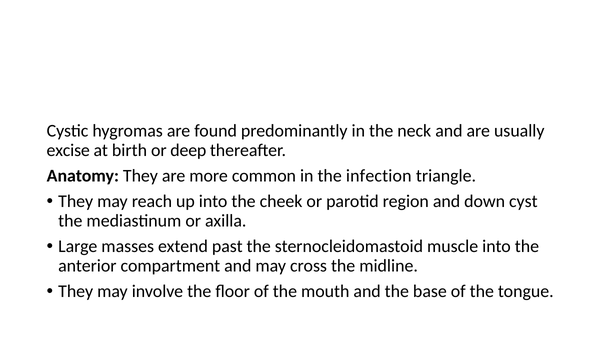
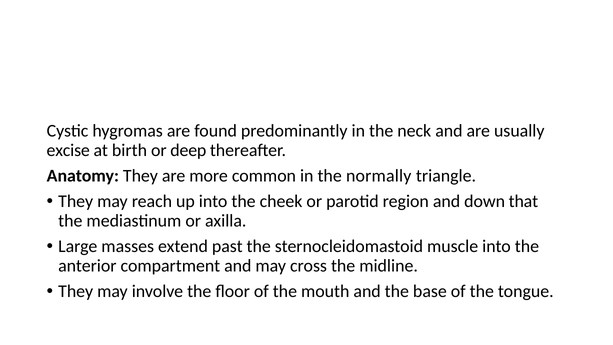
infection: infection -> normally (379, 176)
cyst: cyst -> that (523, 201)
